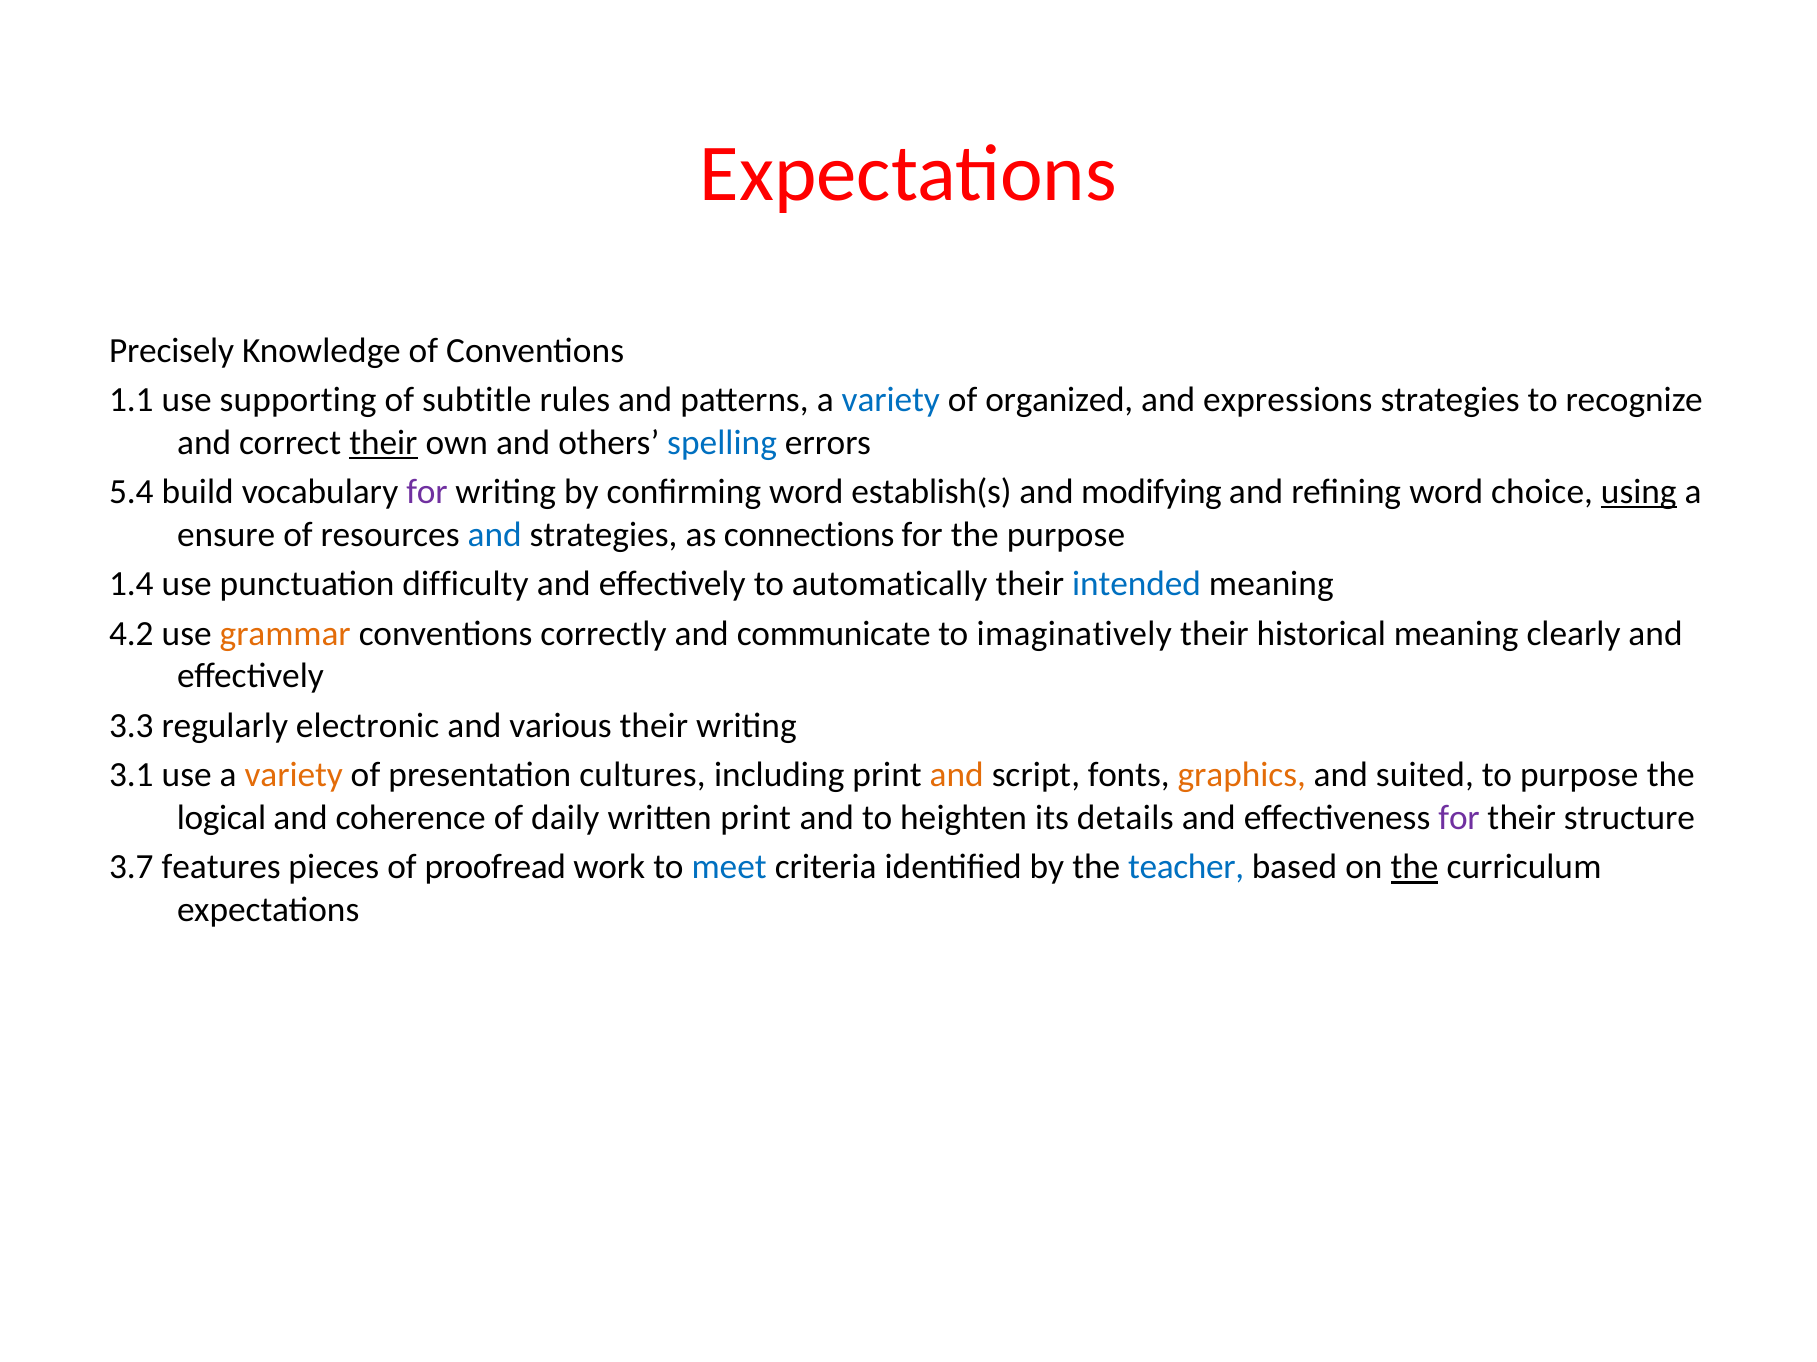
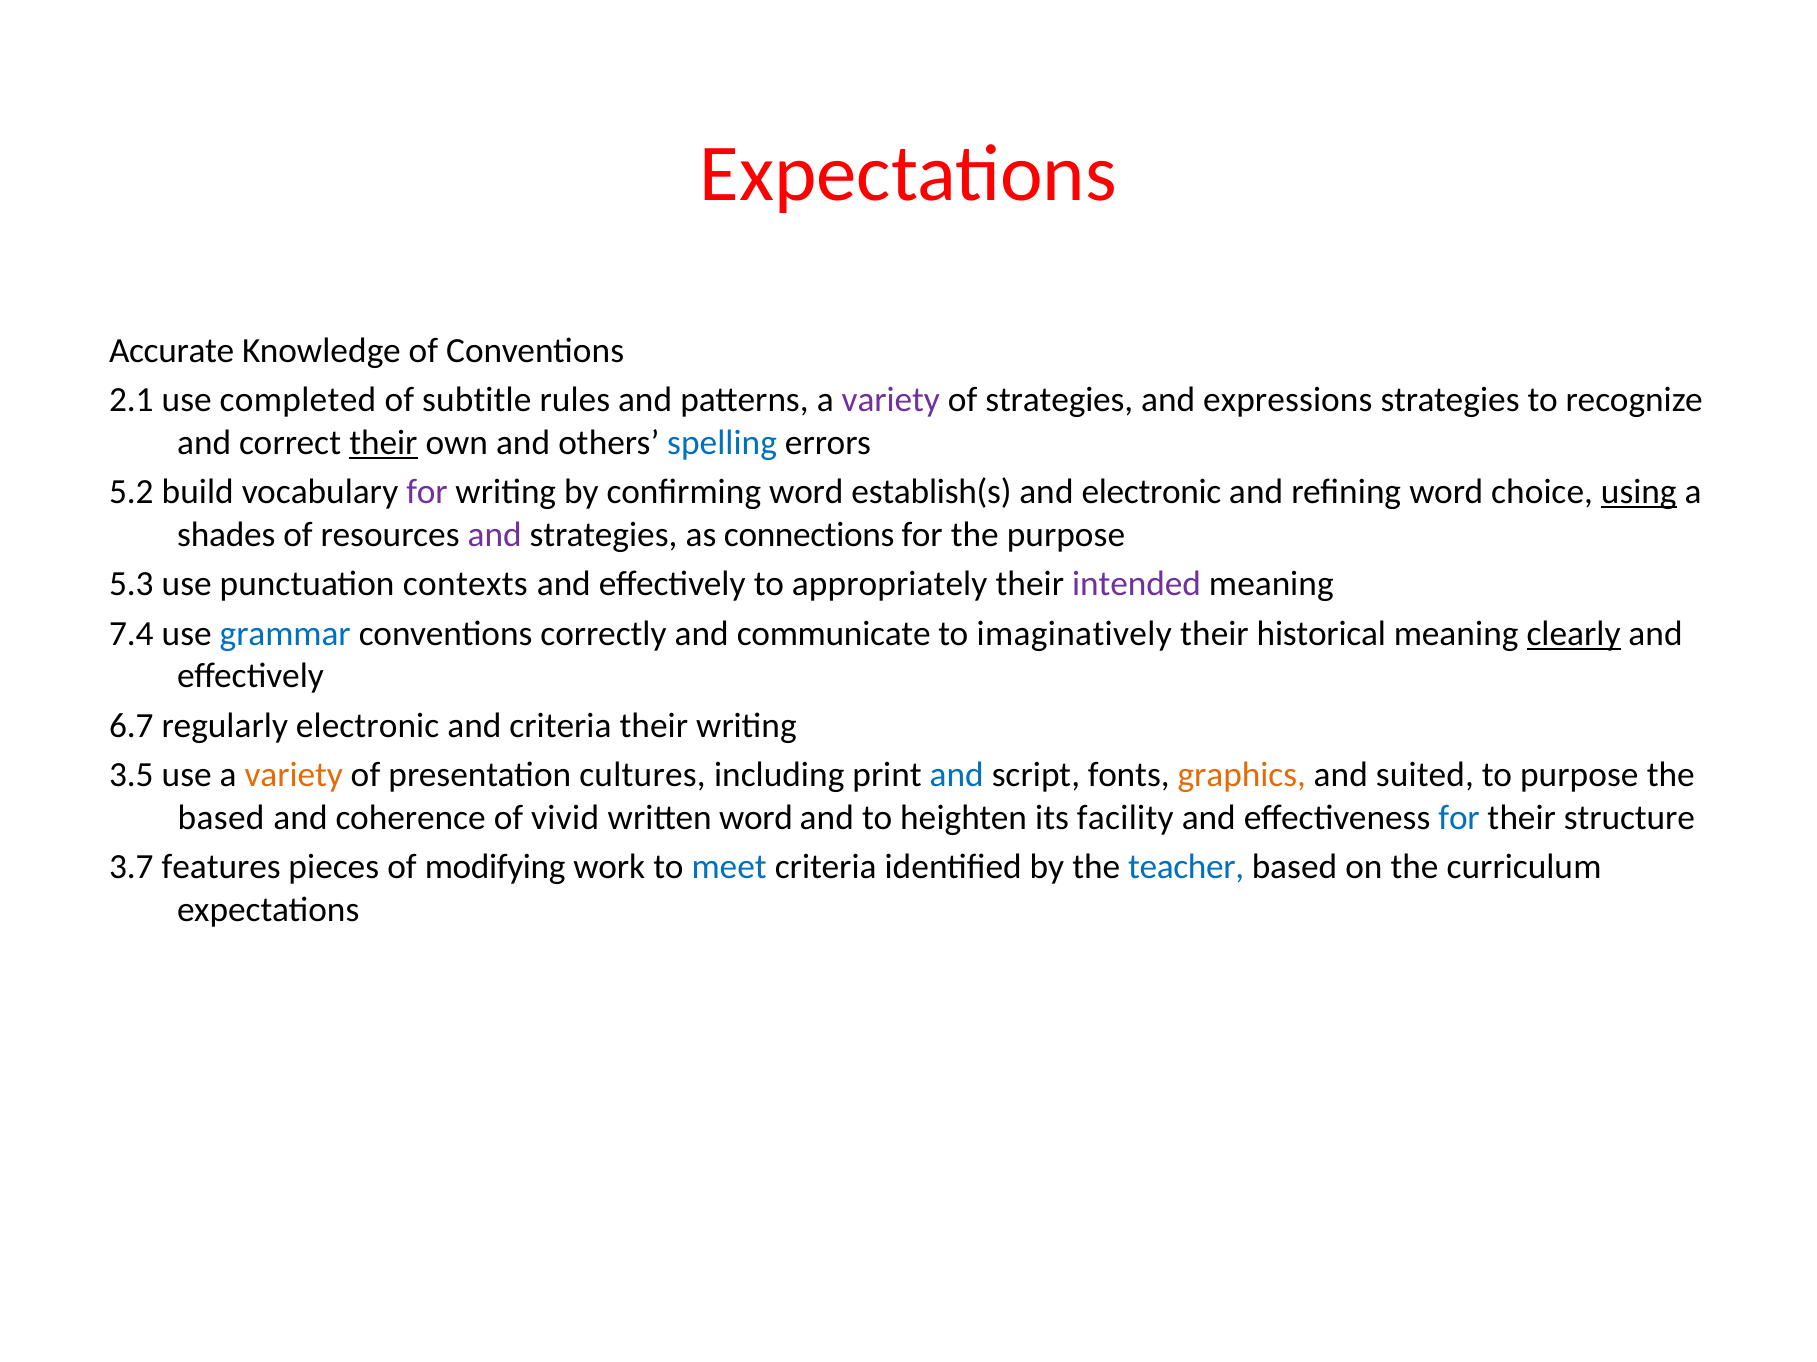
Precisely: Precisely -> Accurate (172, 351)
1.1: 1.1 -> 2.1 (131, 400)
supporting: supporting -> completed (298, 400)
variety colour: blue -> purple (891, 400)
of organized: organized -> strategies (1059, 400)
5.4: 5.4 -> 5.2 (131, 492)
and modifying: modifying -> electronic (1151, 492)
ensure: ensure -> shades (226, 535)
and colour: blue -> purple (495, 535)
1.4: 1.4 -> 5.3 (131, 585)
difficulty: difficulty -> contexts (465, 585)
automatically: automatically -> appropriately (890, 585)
intended colour: blue -> purple (1136, 585)
4.2: 4.2 -> 7.4 (131, 634)
grammar colour: orange -> blue (285, 634)
clearly underline: none -> present (1574, 634)
3.3: 3.3 -> 6.7 (131, 726)
and various: various -> criteria (560, 726)
3.1: 3.1 -> 3.5 (131, 776)
and colour: orange -> blue (957, 776)
logical: logical -> based (221, 818)
daily: daily -> vivid (565, 818)
written print: print -> word (756, 818)
details: details -> facility (1125, 818)
for colour: purple -> blue (1459, 818)
proofread: proofread -> modifying (495, 868)
the underline: present -> none (1415, 868)
